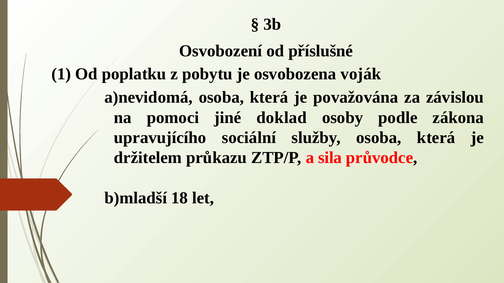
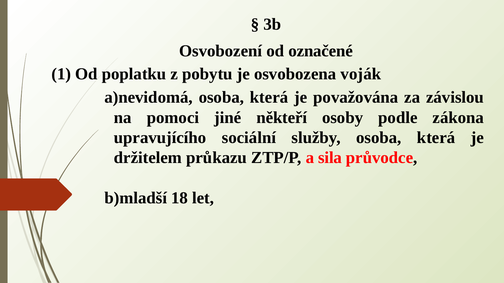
příslušné: příslušné -> označené (321, 51)
doklad: doklad -> někteří (282, 118)
